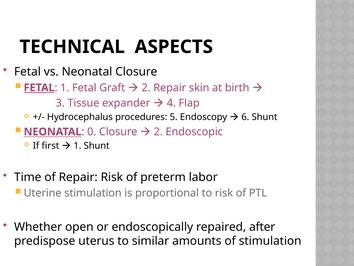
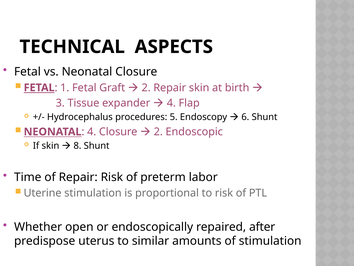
0: 0 -> 4 (92, 132)
If first: first -> skin (50, 146)
1: 1 -> 8 (77, 146)
